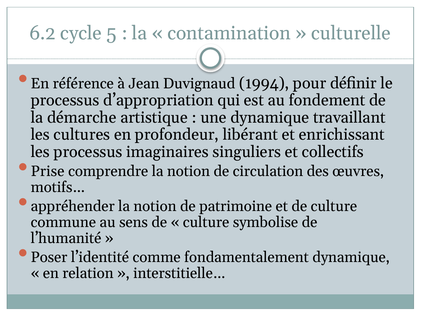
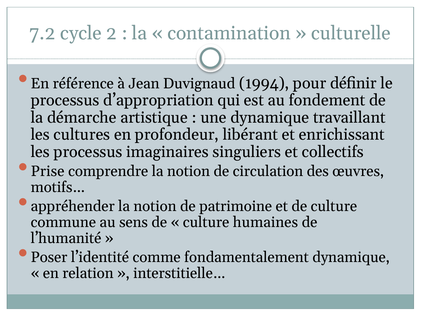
6.2: 6.2 -> 7.2 (42, 33)
5: 5 -> 2 (112, 33)
symbolise: symbolise -> humaines (265, 222)
